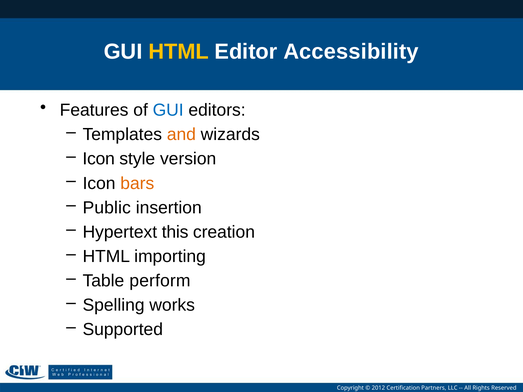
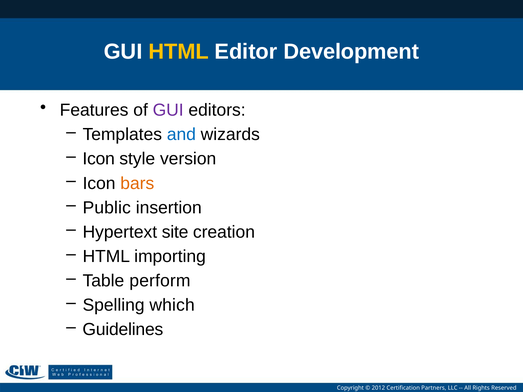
Accessibility: Accessibility -> Development (351, 52)
GUI colour: blue -> purple (168, 110)
and colour: orange -> blue (181, 135)
this: this -> site (175, 232)
works: works -> which (172, 305)
Supported: Supported -> Guidelines (123, 330)
